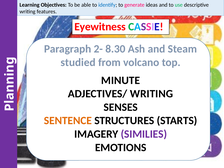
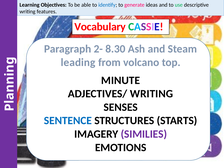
Eyewitness: Eyewitness -> Vocabulary (100, 27)
studied: studied -> leading (78, 62)
SENTENCE colour: orange -> blue (68, 121)
